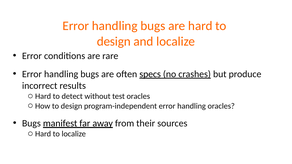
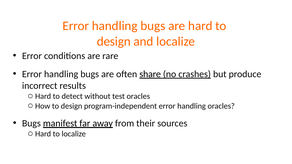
specs: specs -> share (150, 74)
